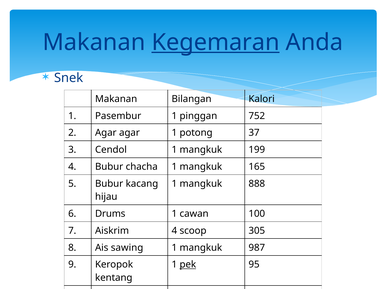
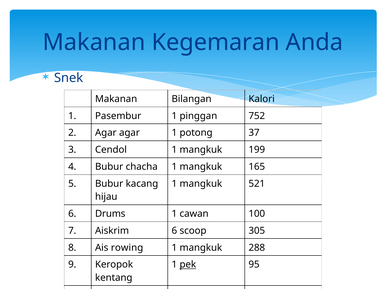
Kegemaran underline: present -> none (216, 42)
888: 888 -> 521 (257, 184)
Aiskrim 4: 4 -> 6 (174, 231)
sawing: sawing -> rowing (127, 248)
987: 987 -> 288 (257, 248)
